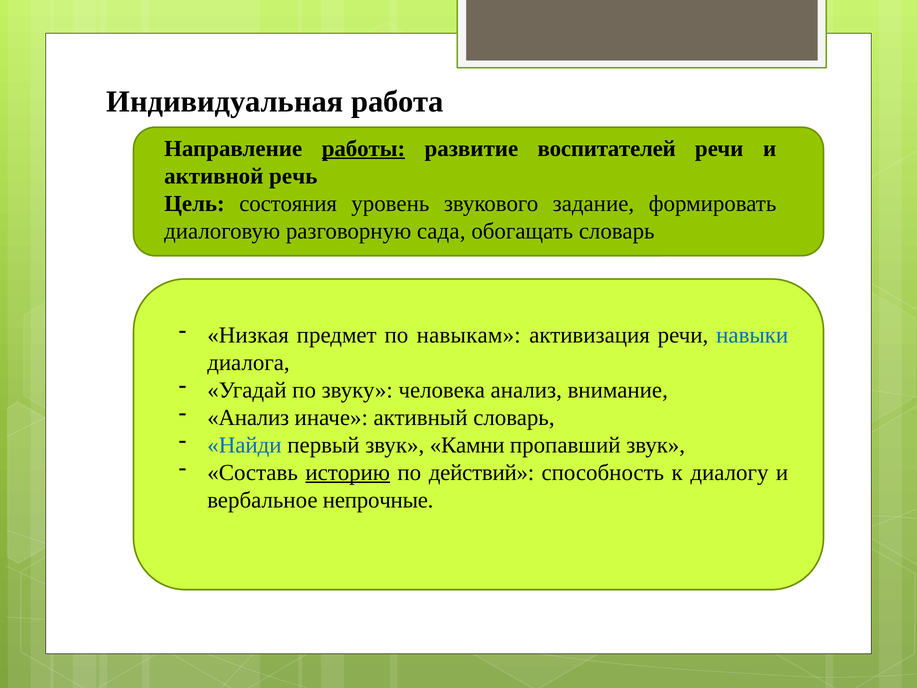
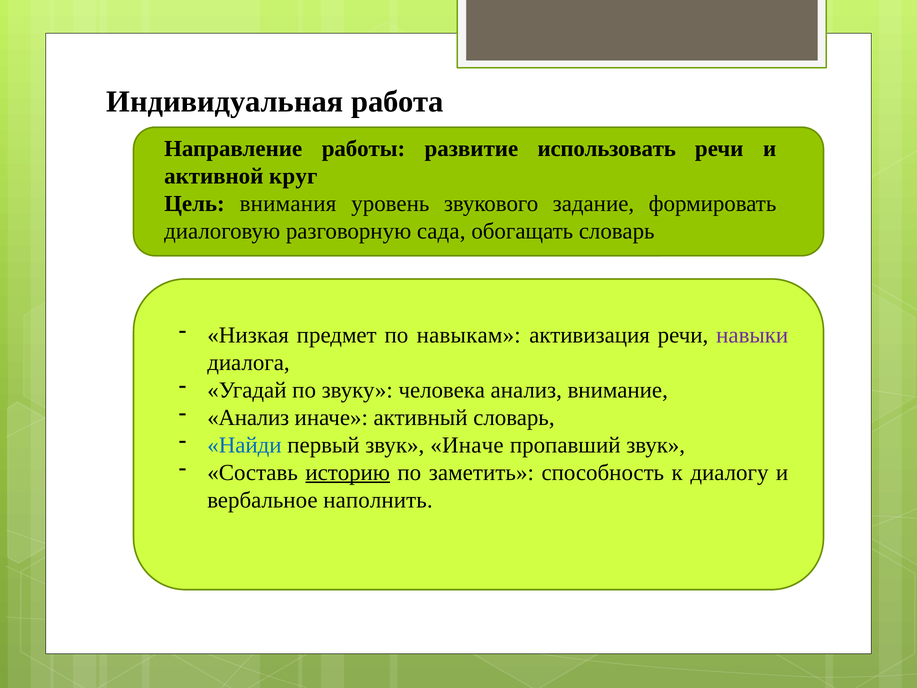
работы underline: present -> none (363, 149)
воспитателей: воспитателей -> использовать (607, 149)
речь: речь -> круг (293, 176)
состояния: состояния -> внимания (288, 204)
навыки colour: blue -> purple (752, 335)
звук Камни: Камни -> Иначе (467, 445)
действий: действий -> заметить (481, 472)
непрочные: непрочные -> наполнить (378, 500)
